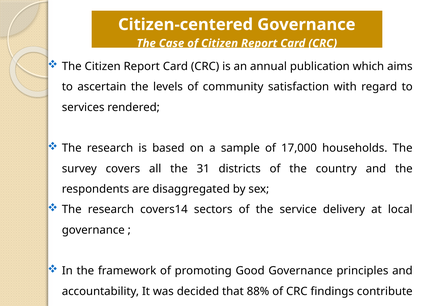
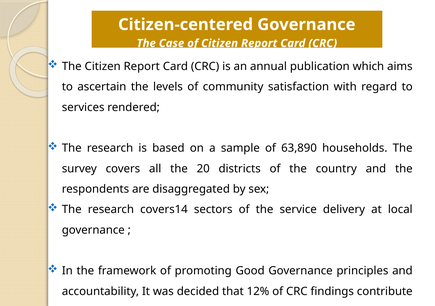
17,000: 17,000 -> 63,890 (299, 148)
31: 31 -> 20 (203, 169)
88%: 88% -> 12% (258, 291)
